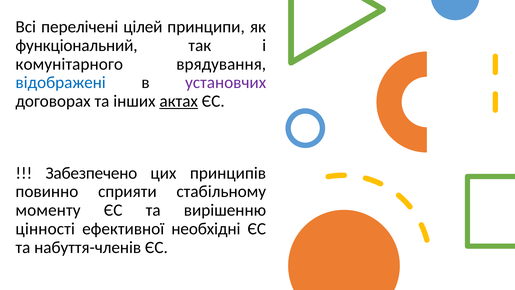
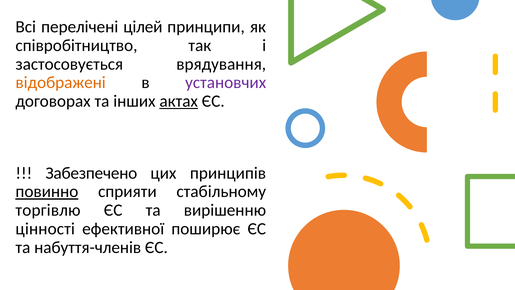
функціональний: функціональний -> співробітництво (76, 45)
комунітарного: комунітарного -> застосовується (69, 64)
відображені colour: blue -> orange (61, 83)
повинно underline: none -> present (47, 191)
моменту: моменту -> торгівлю (48, 210)
необхідні: необхідні -> поширює (206, 229)
